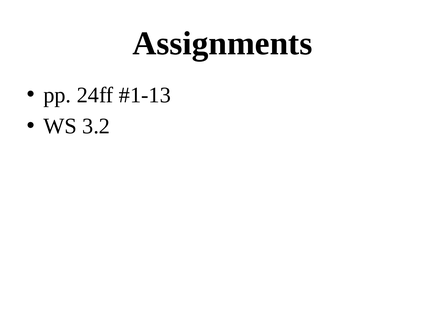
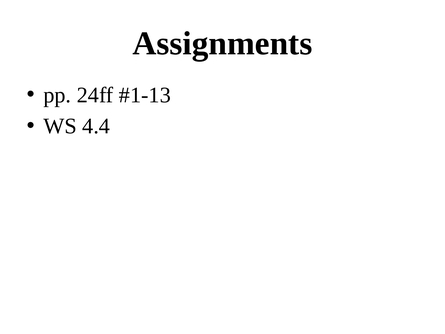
3.2: 3.2 -> 4.4 (96, 126)
